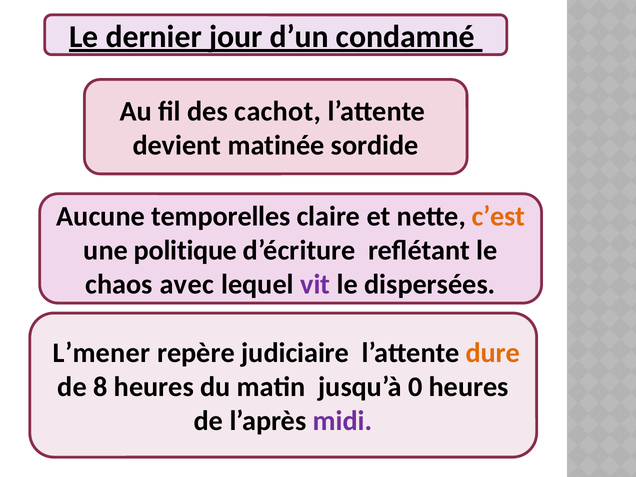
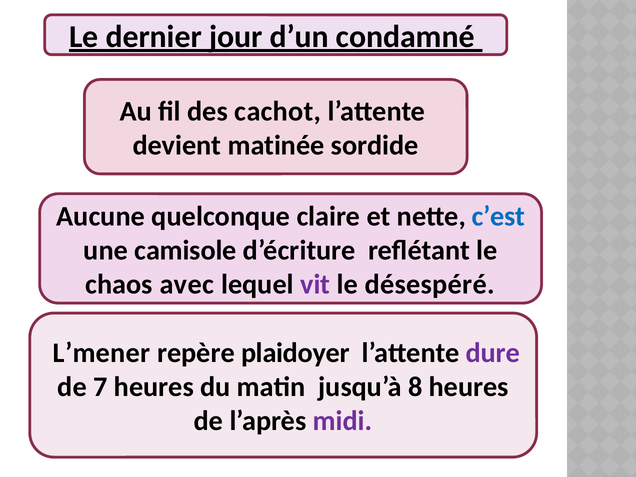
temporelles: temporelles -> quelconque (221, 216)
c’est colour: orange -> blue (499, 216)
politique: politique -> camisole (185, 250)
dispersées: dispersées -> désespéré (430, 284)
judiciaire: judiciaire -> plaidoyer (295, 353)
dure colour: orange -> purple (493, 353)
8: 8 -> 7 (100, 387)
0: 0 -> 8 (415, 387)
